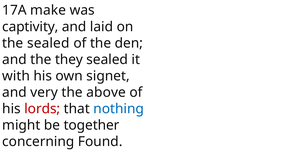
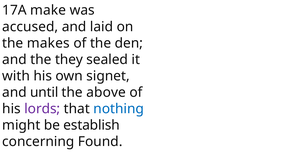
captivity: captivity -> accused (30, 27)
the sealed: sealed -> makes (48, 43)
very: very -> until (44, 92)
lords colour: red -> purple (42, 109)
together: together -> establish (92, 125)
